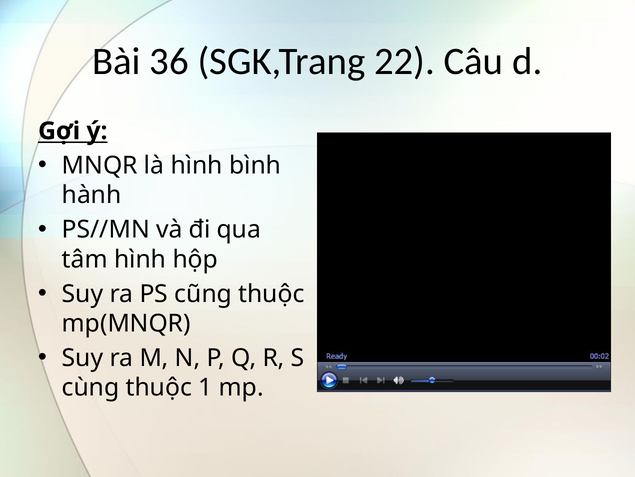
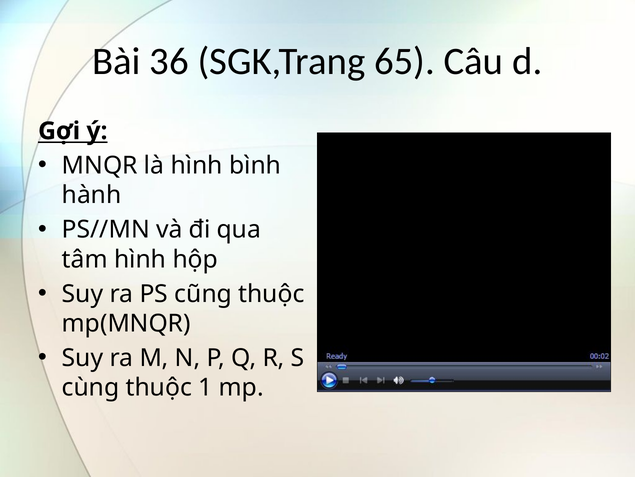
22: 22 -> 65 (405, 61)
